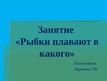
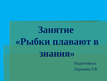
какого: какого -> знания (57, 53)
